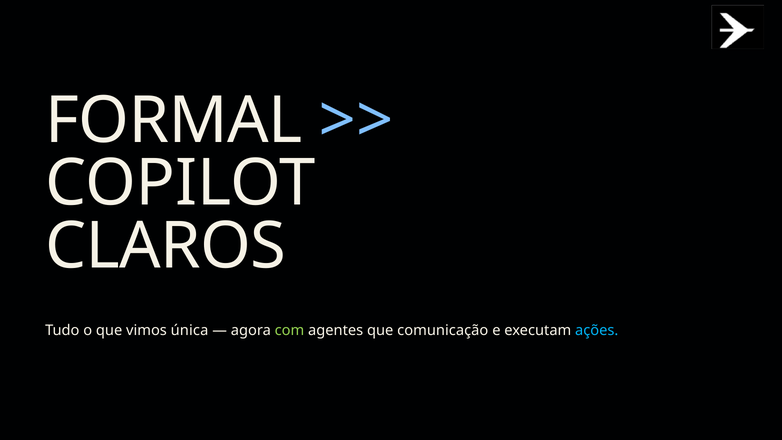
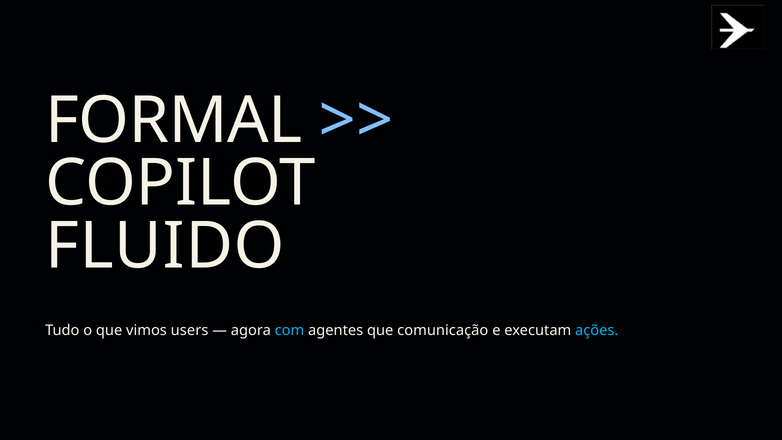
CLAROS: CLAROS -> FLUIDO (165, 246)
única: única -> users (190, 330)
com colour: light green -> light blue (289, 330)
